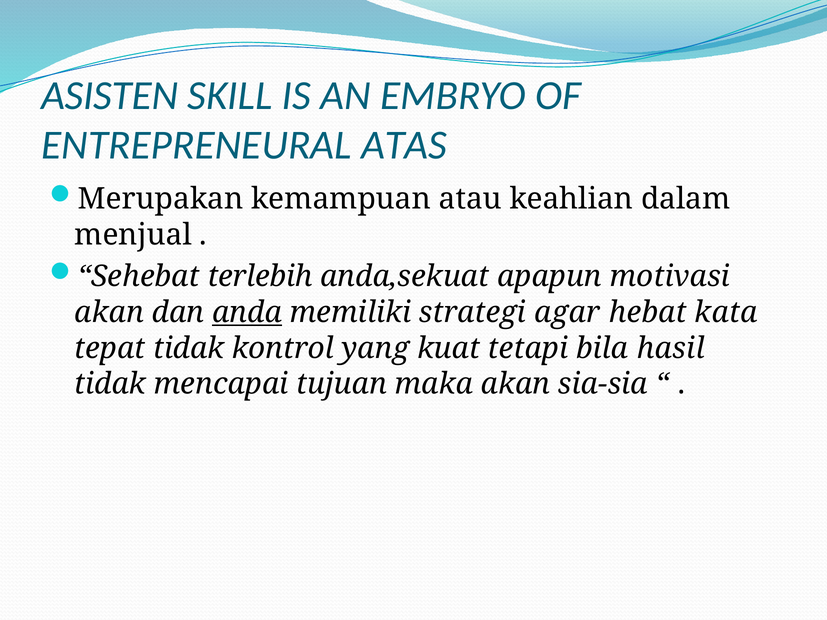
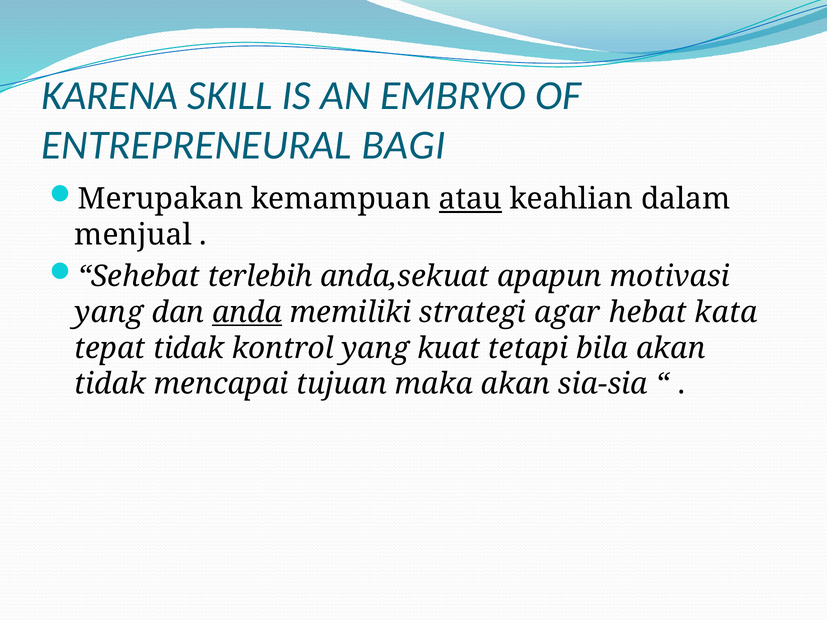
ASISTEN: ASISTEN -> KARENA (110, 95)
ATAS: ATAS -> BAGI (404, 145)
atau underline: none -> present (470, 199)
akan: akan -> yang (109, 313)
bila hasil: hasil -> akan (671, 348)
